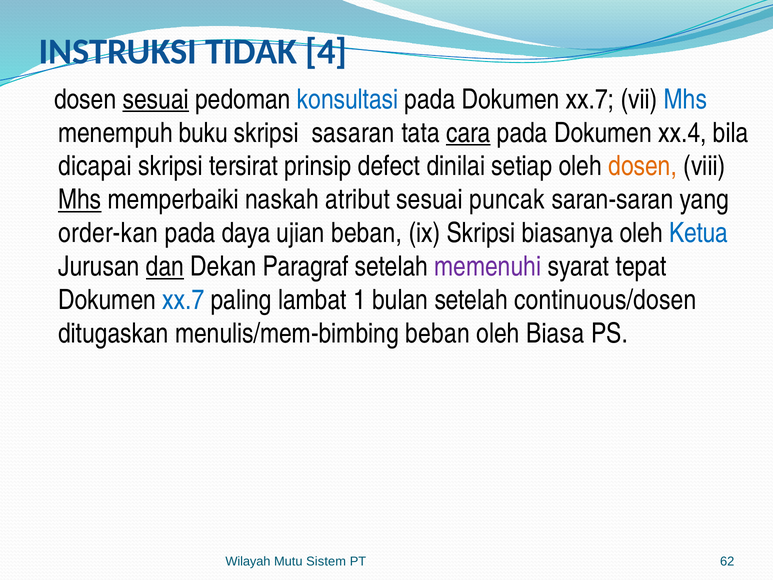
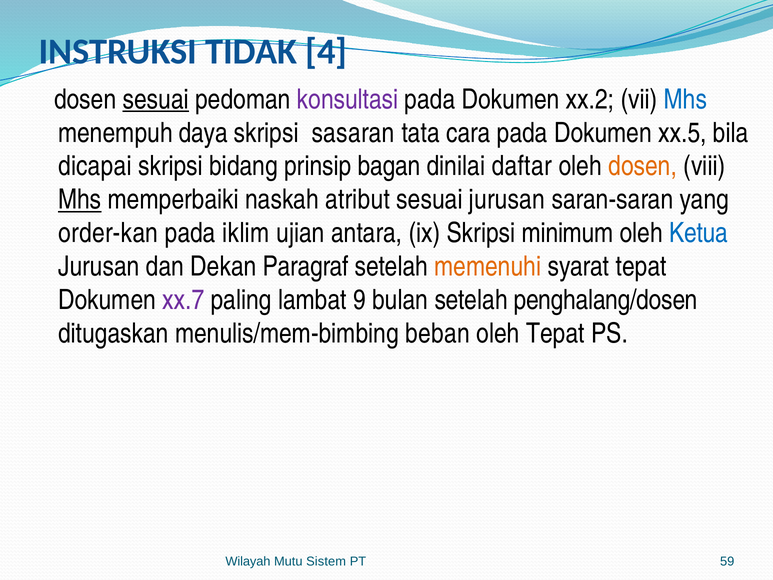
konsultasi colour: blue -> purple (348, 99)
pada Dokumen xx.7: xx.7 -> xx.2 (590, 99)
buku: buku -> daya (203, 133)
cara underline: present -> none (468, 133)
xx.4: xx.4 -> xx.5 (682, 133)
tersirat: tersirat -> bidang (244, 166)
defect: defect -> bagan (389, 166)
setiap: setiap -> daftar (522, 166)
sesuai puncak: puncak -> jurusan (507, 200)
daya: daya -> iklim (246, 233)
ujian beban: beban -> antara (367, 233)
biasanya: biasanya -> minimum (568, 233)
dan underline: present -> none (165, 267)
memenuhi colour: purple -> orange (488, 267)
xx.7 colour: blue -> purple (183, 300)
1: 1 -> 9 (359, 300)
continuous/dosen: continuous/dosen -> penghalang/dosen (606, 300)
oleh Biasa: Biasa -> Tepat (555, 334)
62: 62 -> 59 (727, 561)
